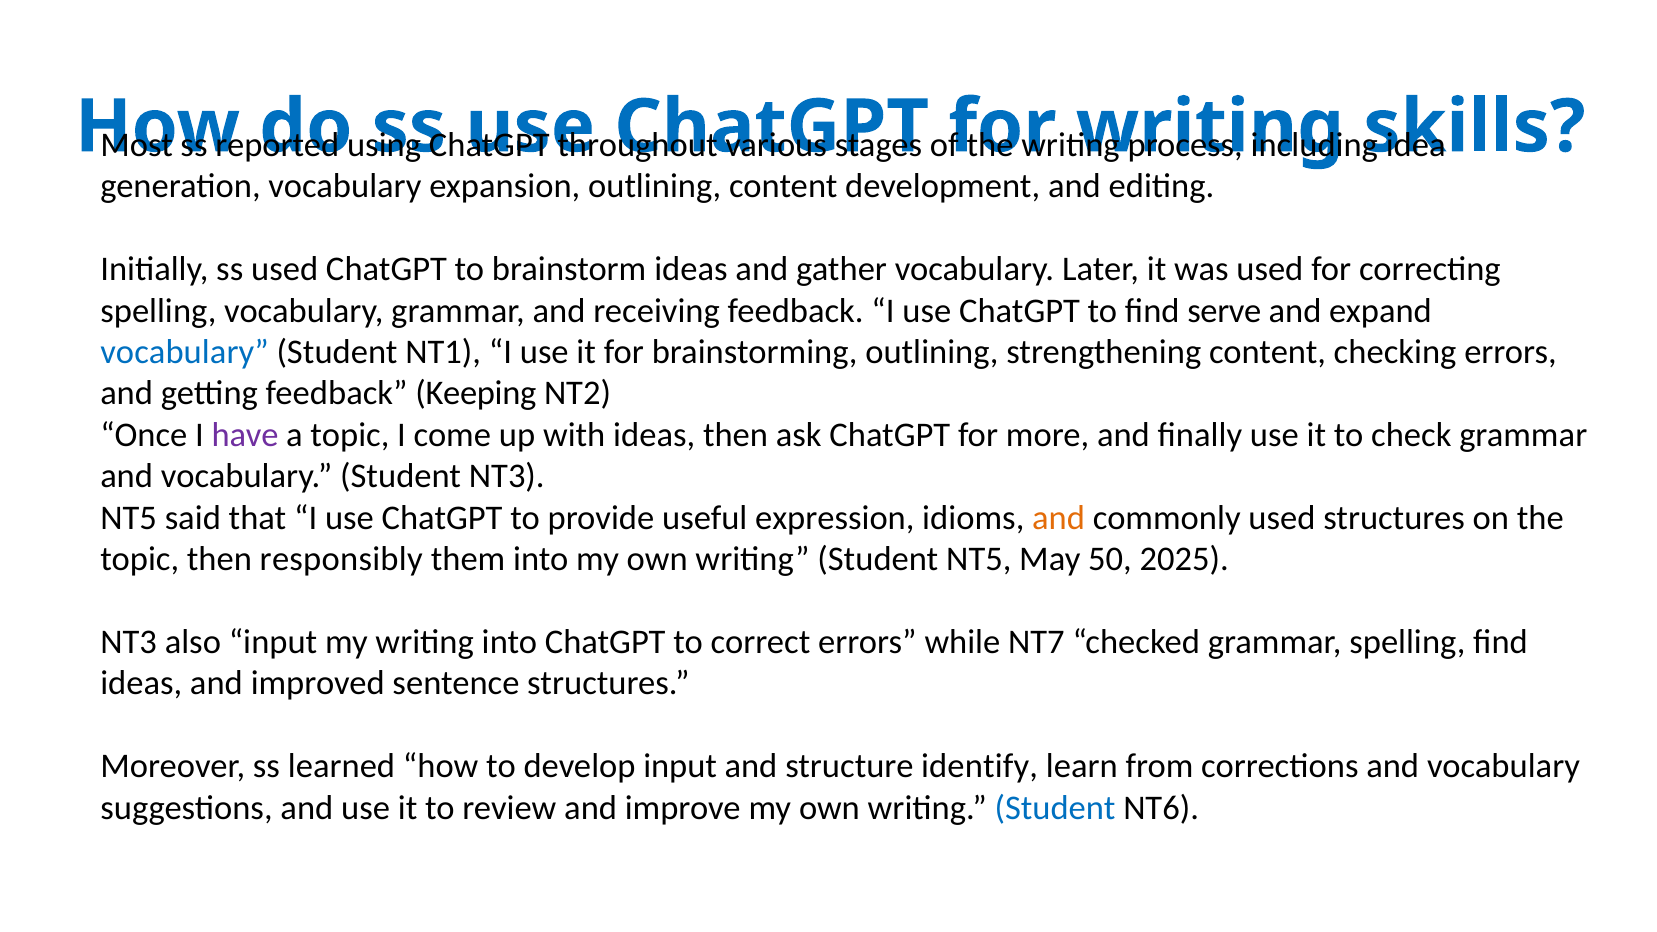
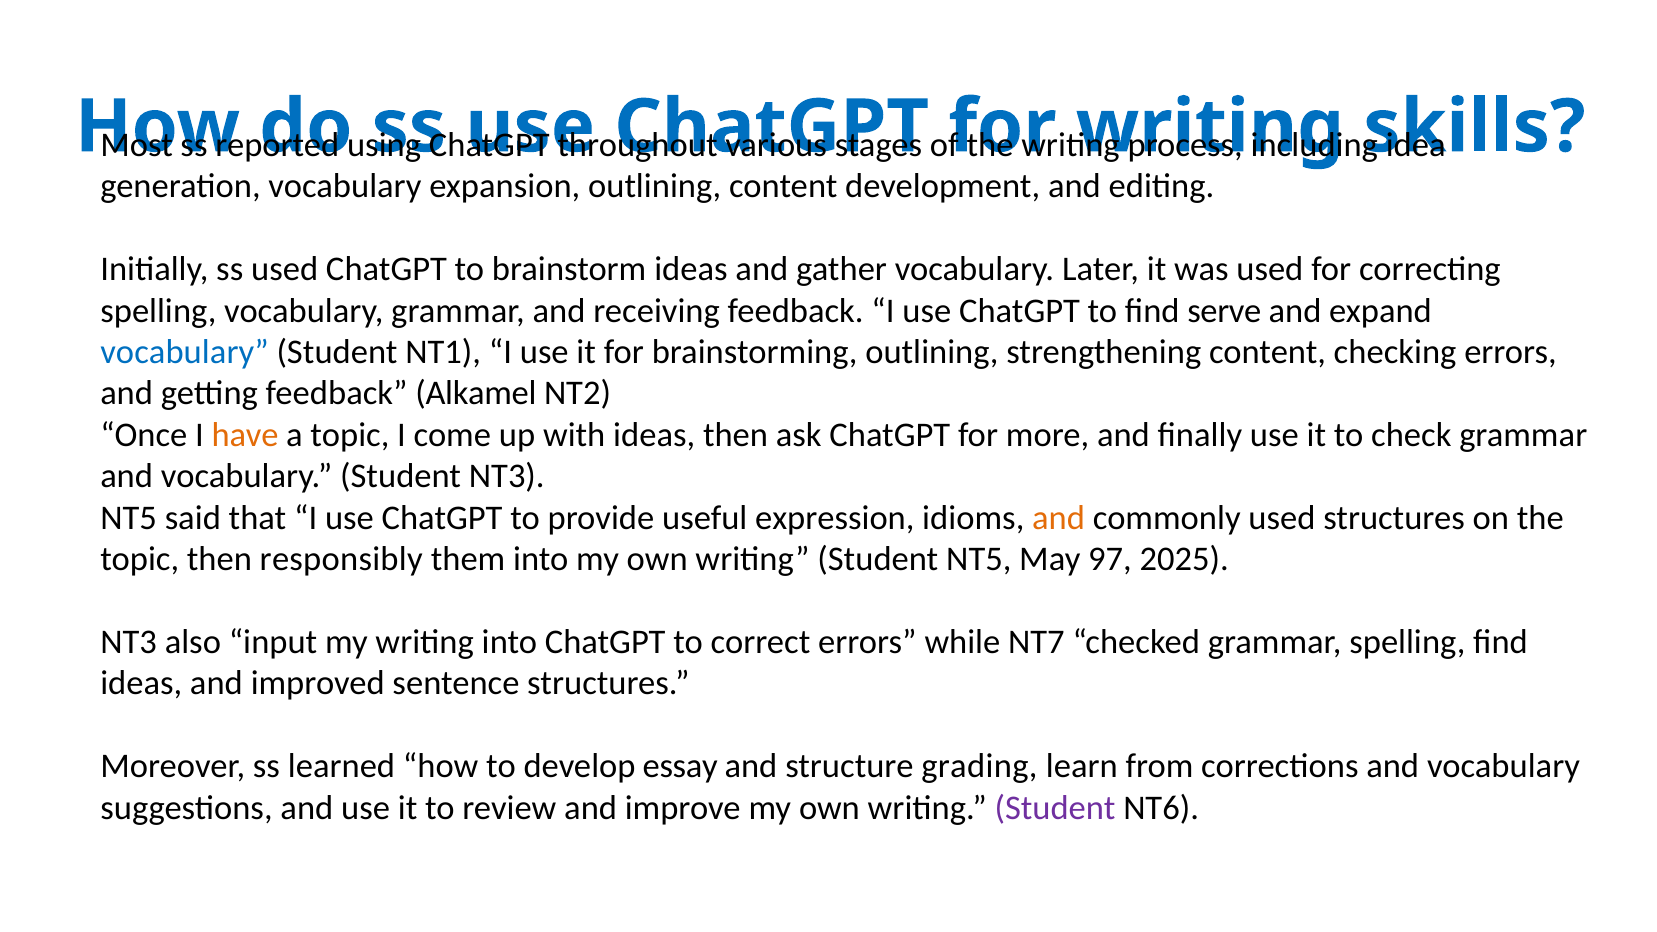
Keeping: Keeping -> Alkamel (476, 394)
have colour: purple -> orange (245, 435)
50: 50 -> 97 (1110, 559)
develop input: input -> essay (680, 766)
identify: identify -> grading (979, 766)
Student colour: blue -> purple (1055, 808)
